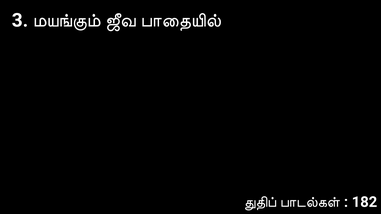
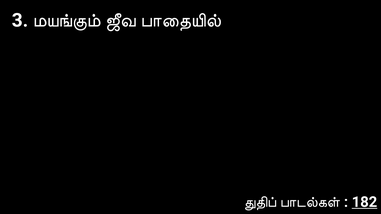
182 underline: none -> present (364, 202)
